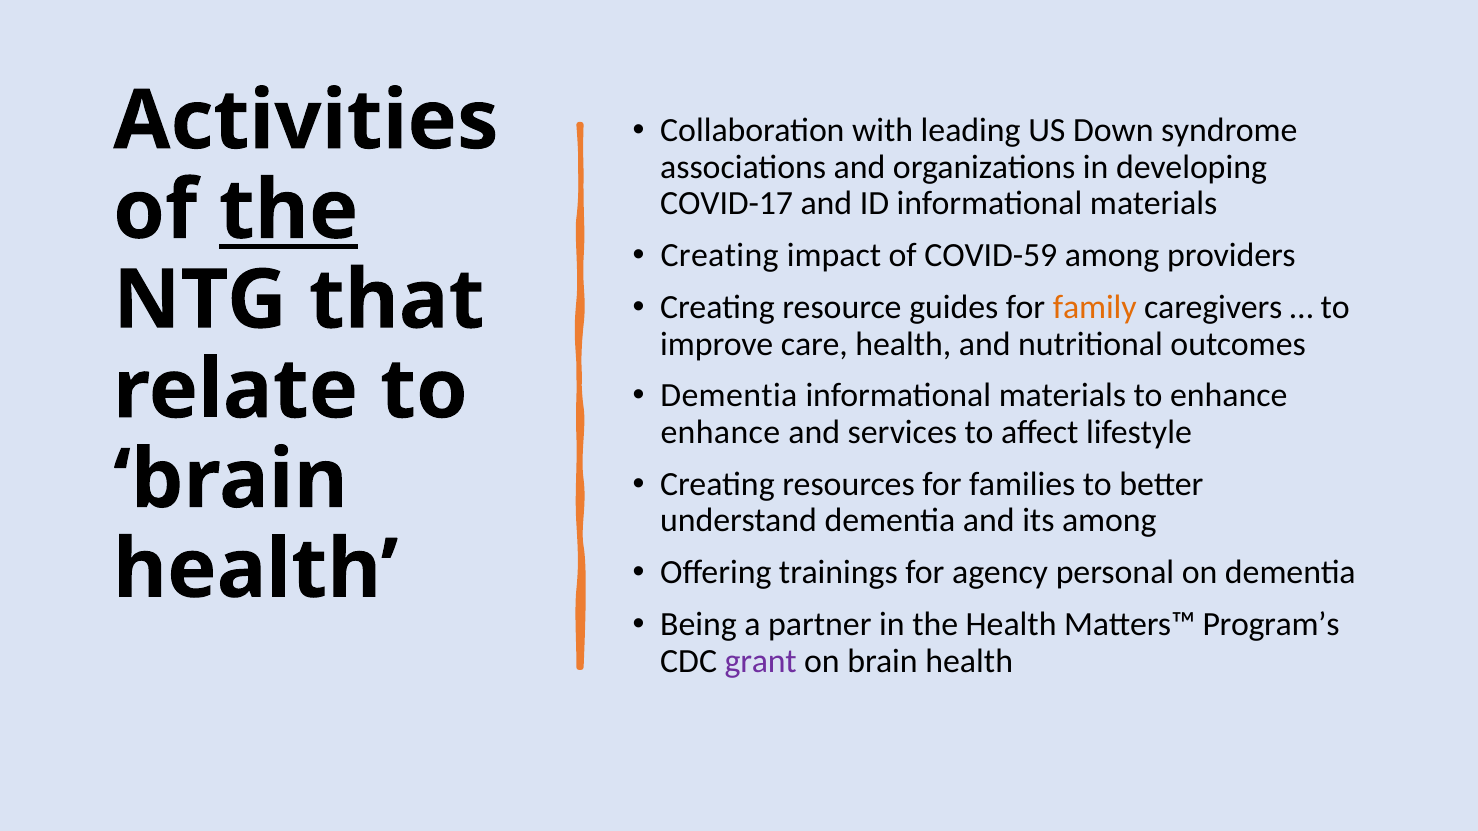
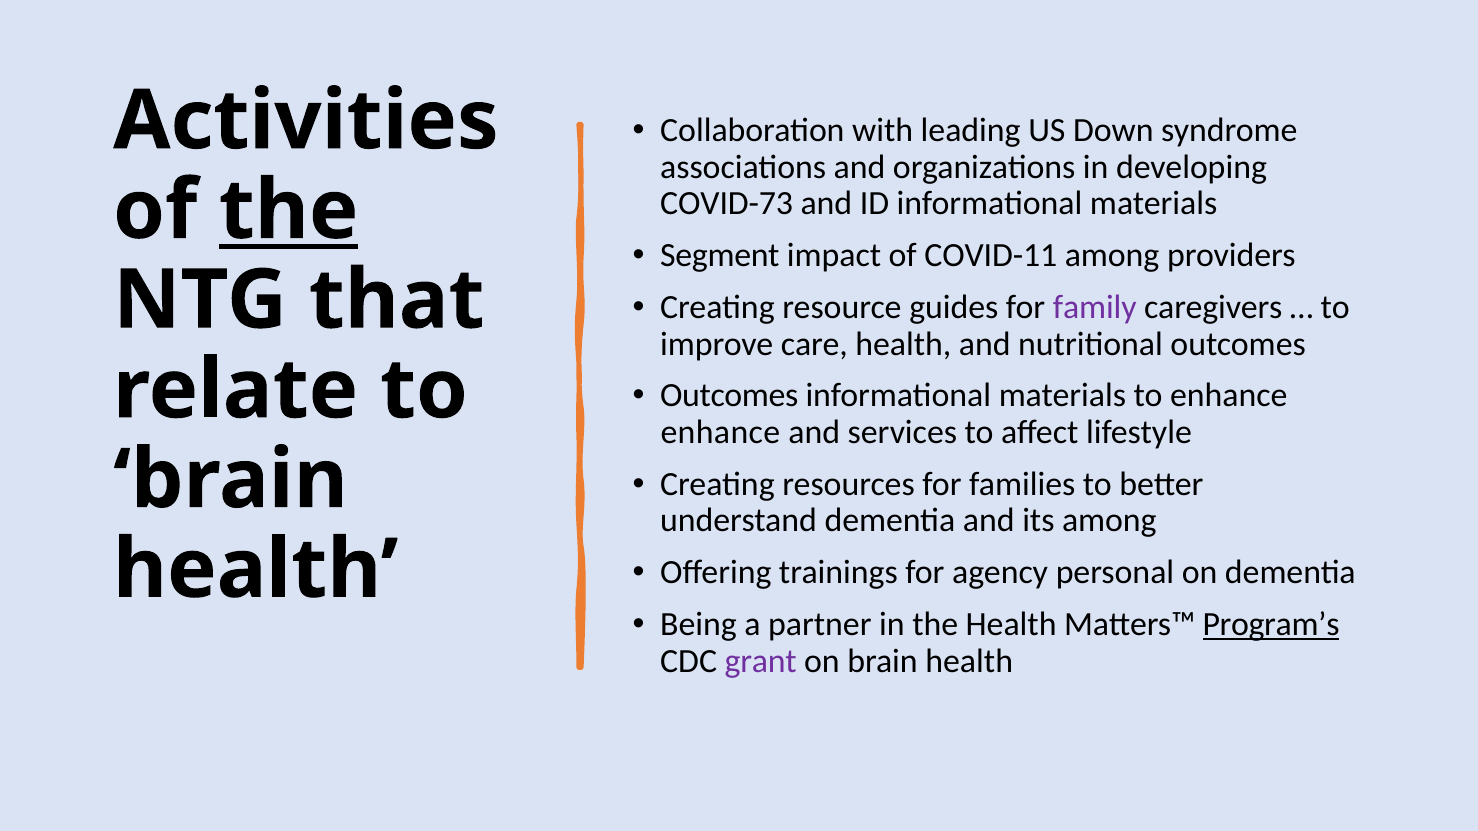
COVID-17: COVID-17 -> COVID-73 (727, 204)
Creating: Creating -> Segment (720, 256)
COVID-59: COVID-59 -> COVID-11 (991, 256)
family colour: orange -> purple (1095, 307)
Dementia: Dementia -> Outcomes (729, 396)
Program’s underline: none -> present (1271, 625)
